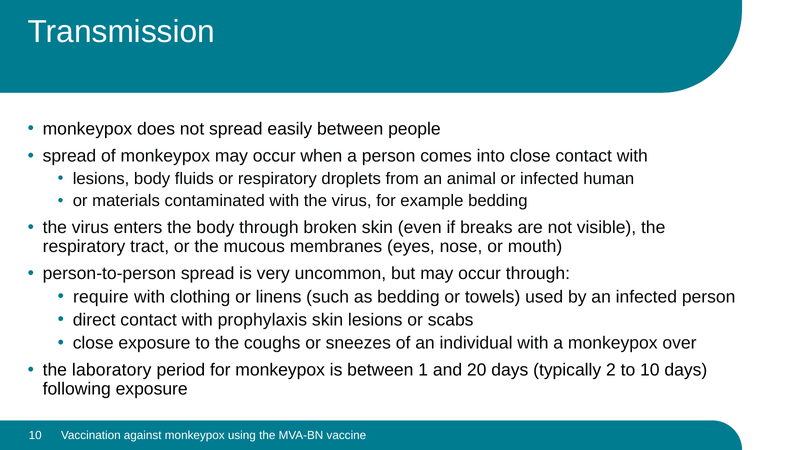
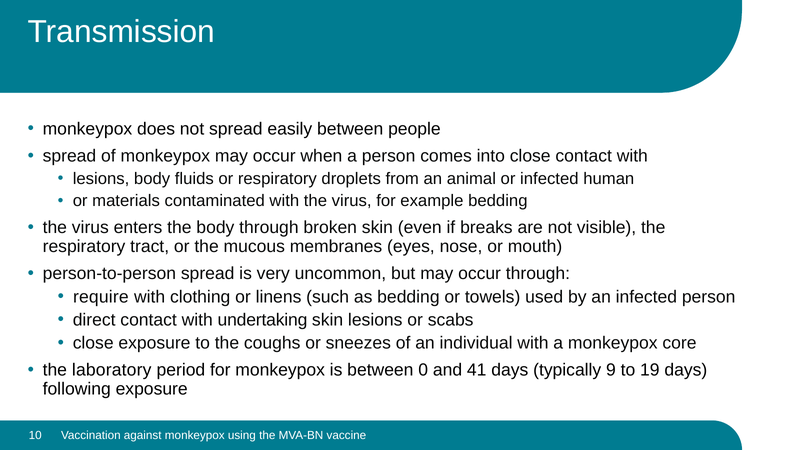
prophylaxis: prophylaxis -> undertaking (262, 320)
over: over -> core (679, 343)
1: 1 -> 0 (423, 371)
20: 20 -> 41 (477, 371)
2: 2 -> 9 (611, 371)
to 10: 10 -> 19 (650, 371)
